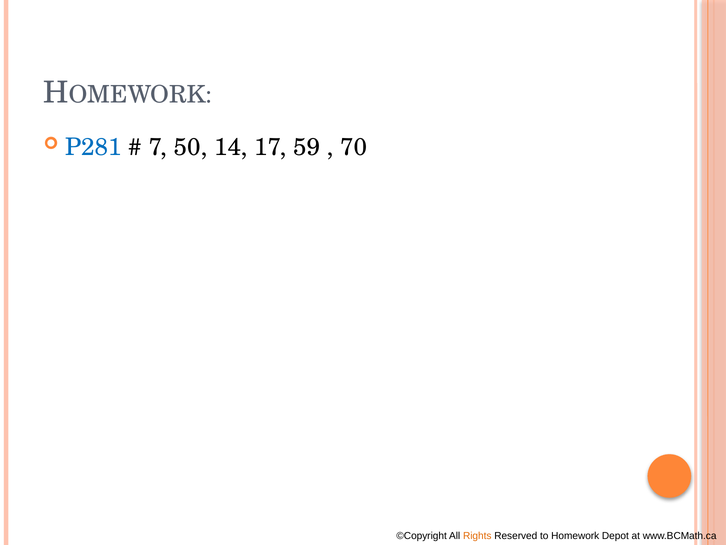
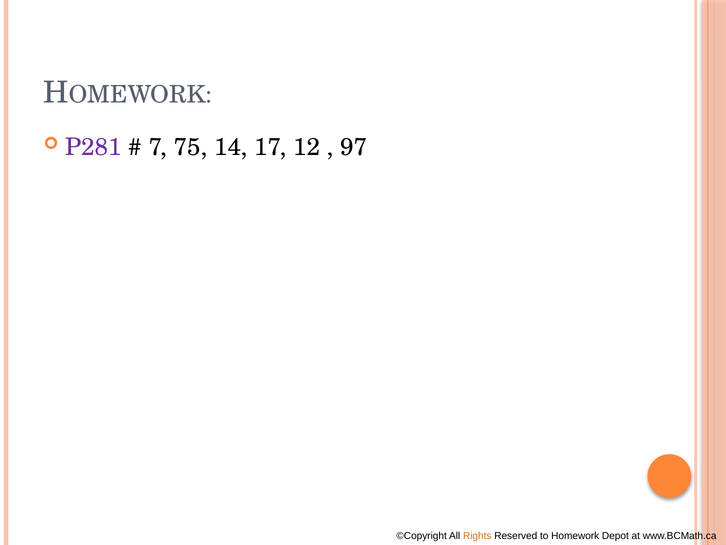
P281 colour: blue -> purple (93, 147)
50: 50 -> 75 (191, 147)
59: 59 -> 12 (307, 147)
70: 70 -> 97 (354, 147)
